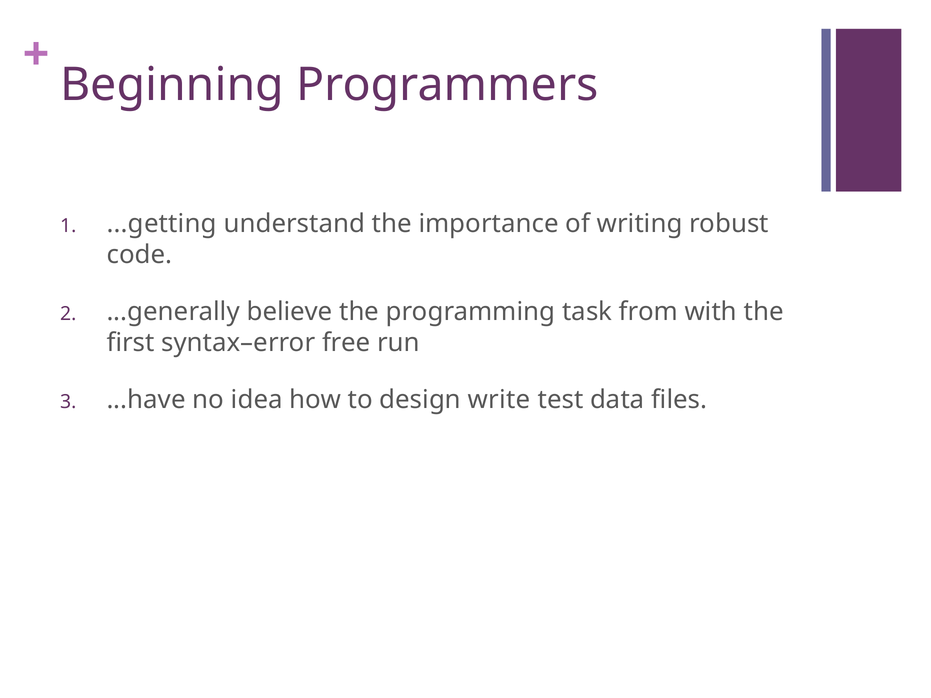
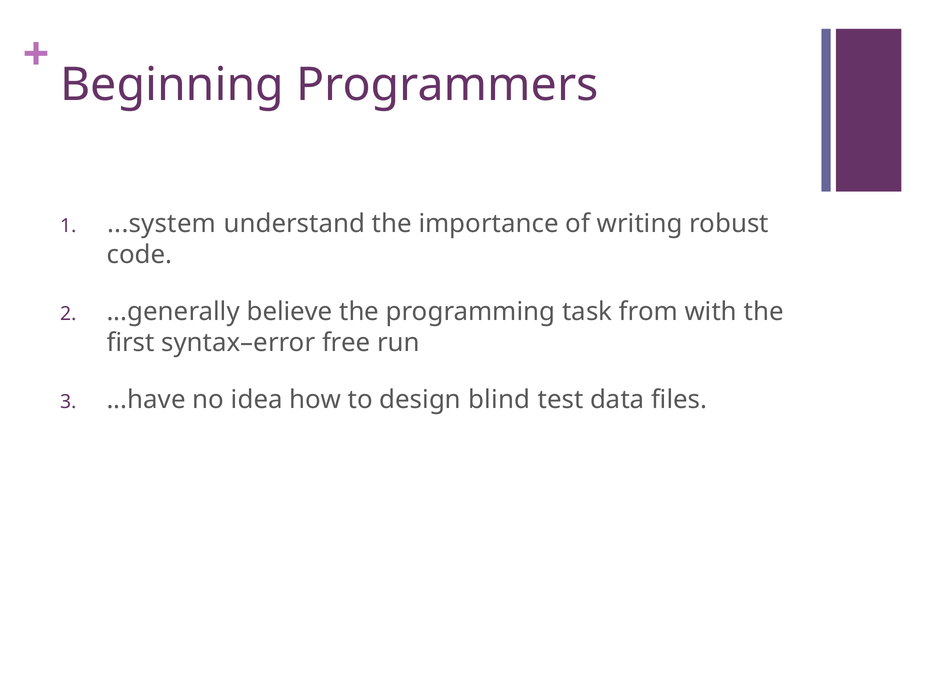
...getting: ...getting -> ...system (162, 224)
write: write -> blind (499, 400)
